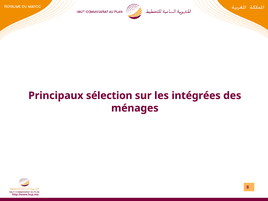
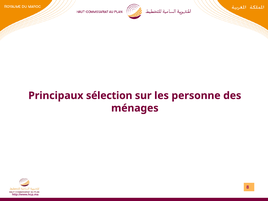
intégrées: intégrées -> personne (196, 96)
